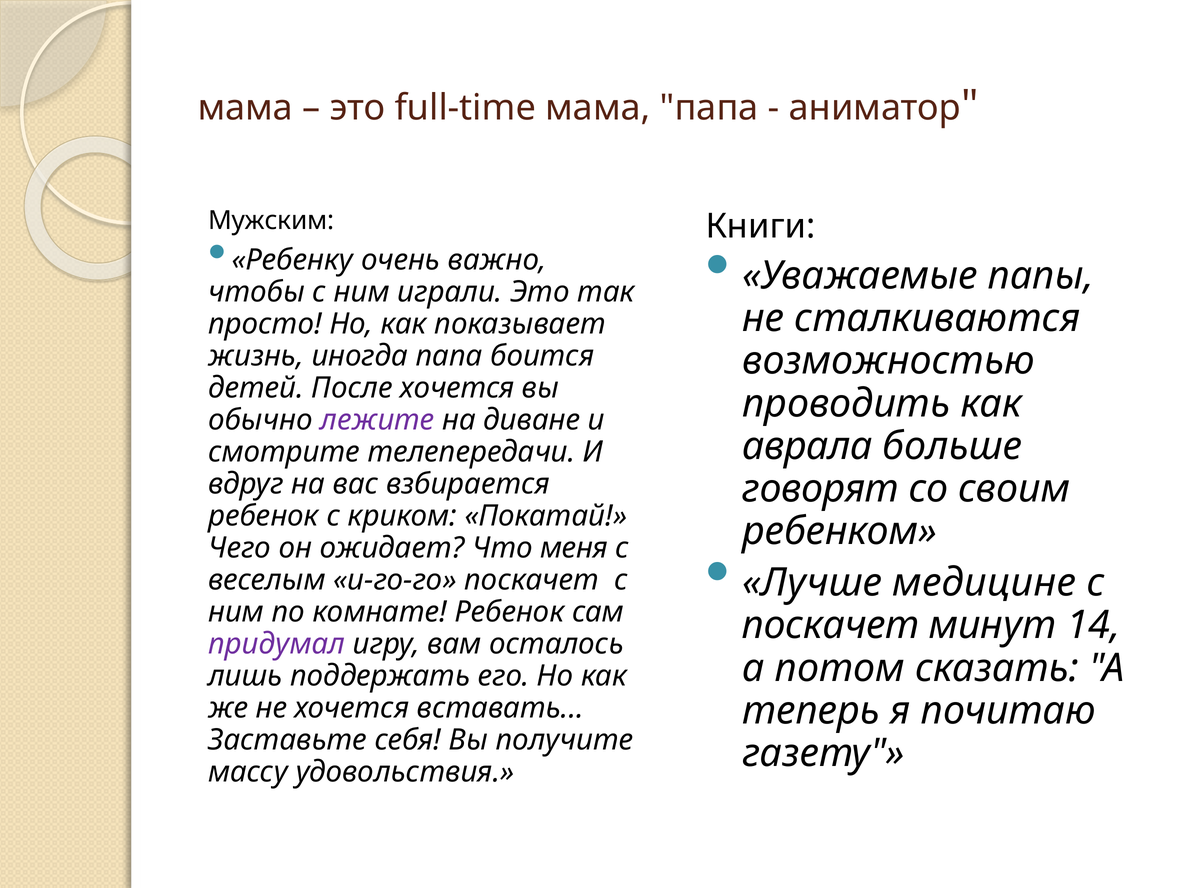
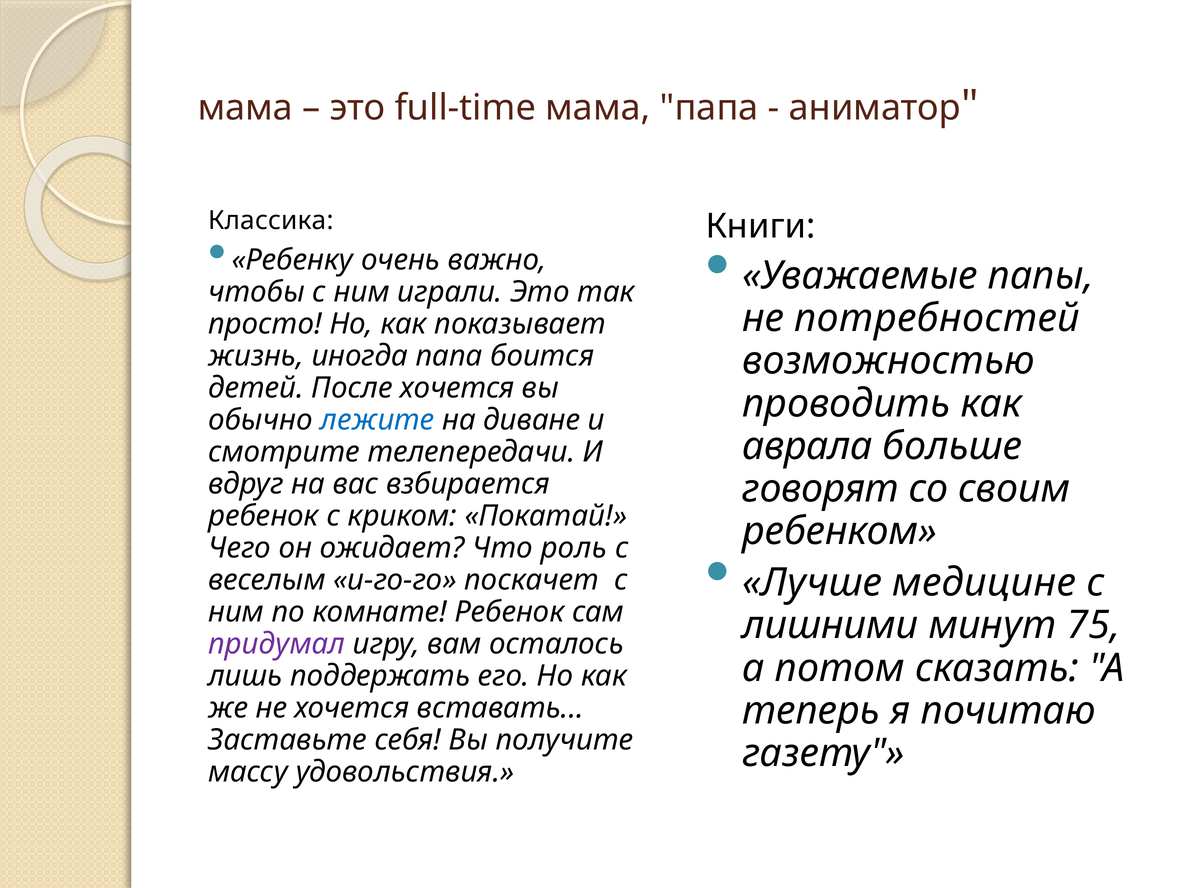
Мужским: Мужским -> Классика (271, 221)
сталкиваются: сталкиваются -> потребностей (937, 318)
лежите colour: purple -> blue (377, 420)
меня: меня -> роль (574, 548)
поскачет: поскачет -> лишними (830, 625)
14: 14 -> 75 (1094, 625)
